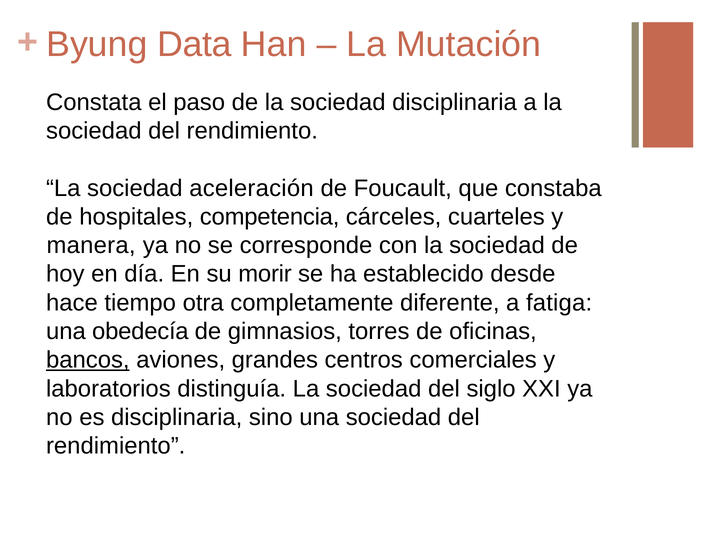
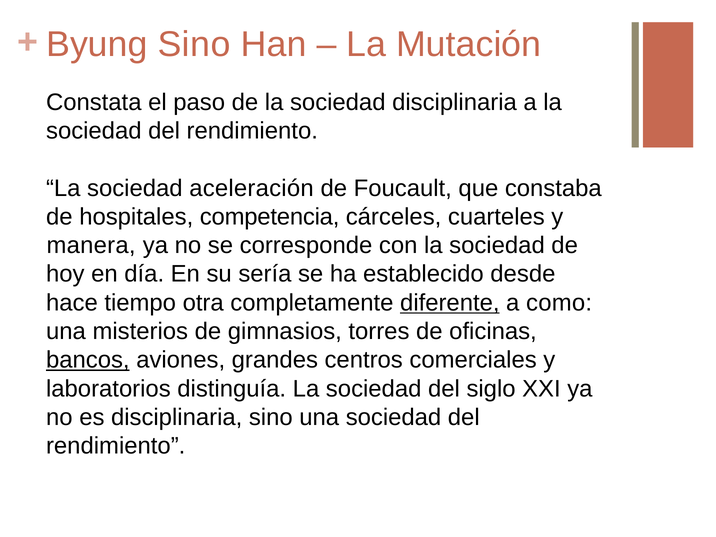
Byung Data: Data -> Sino (194, 44)
morir: morir -> sería (265, 274)
diferente underline: none -> present (450, 303)
fatiga: fatiga -> como (559, 303)
obedecía: obedecía -> misterios (140, 331)
